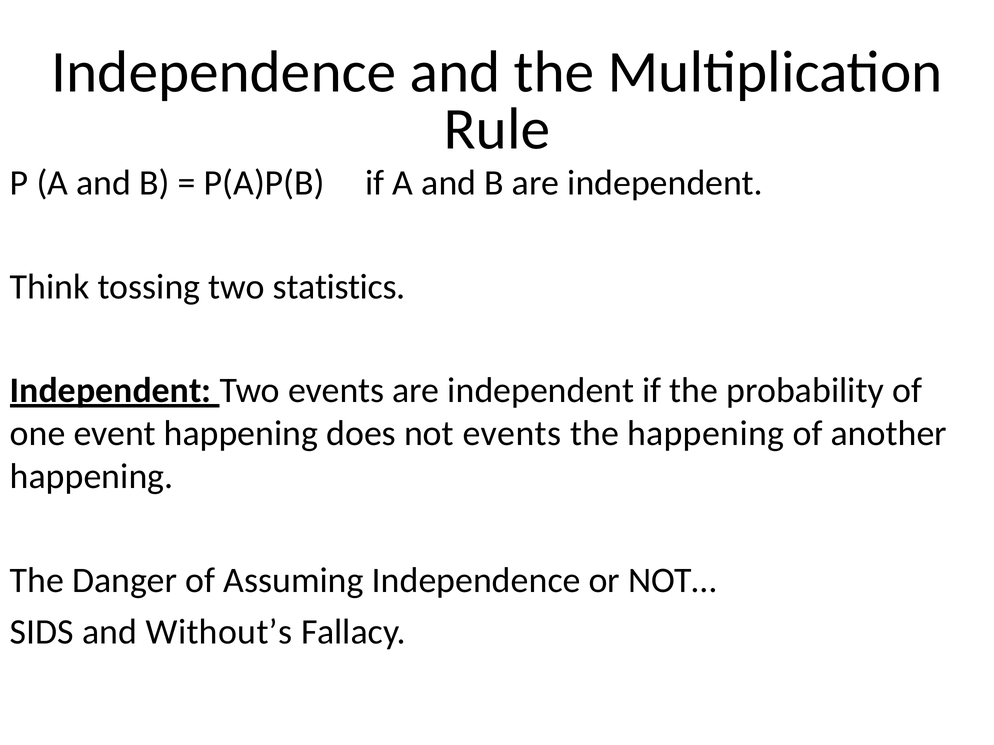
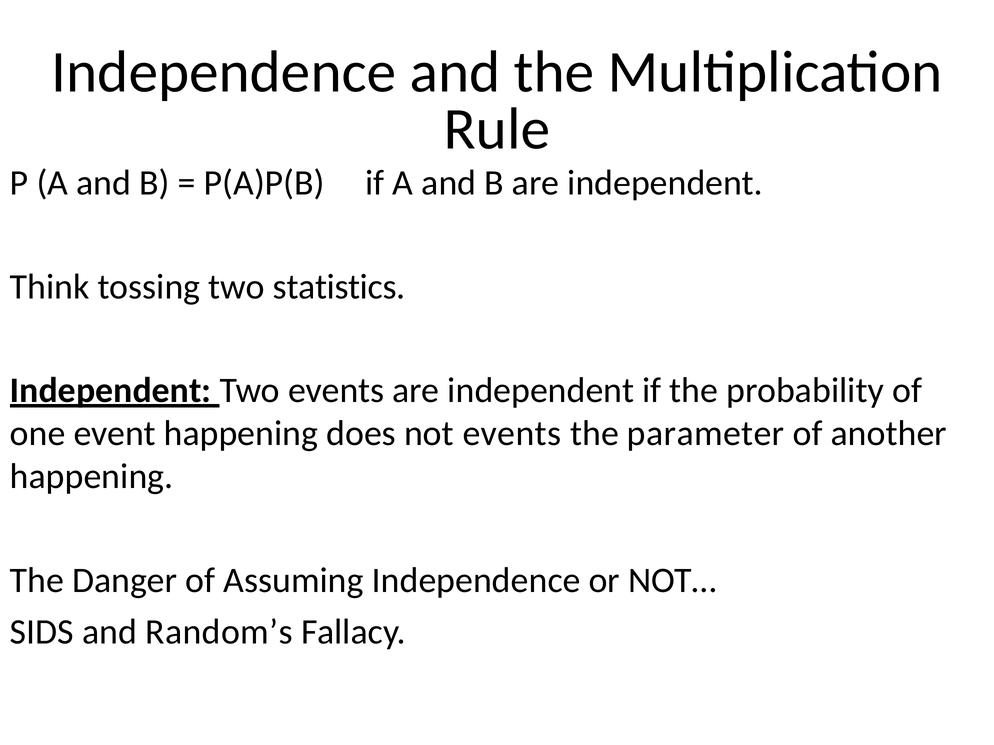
the happening: happening -> parameter (706, 434)
Without’s: Without’s -> Random’s (219, 632)
